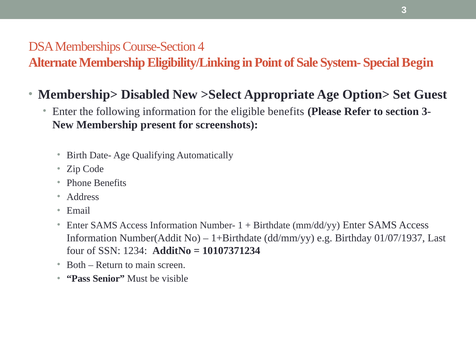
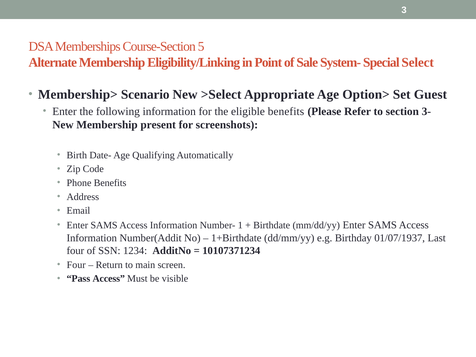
4: 4 -> 5 (201, 47)
Begin: Begin -> Select (418, 62)
Disabled: Disabled -> Scenario (145, 95)
Both: Both -> Four (76, 265)
Pass Senior: Senior -> Access (109, 279)
